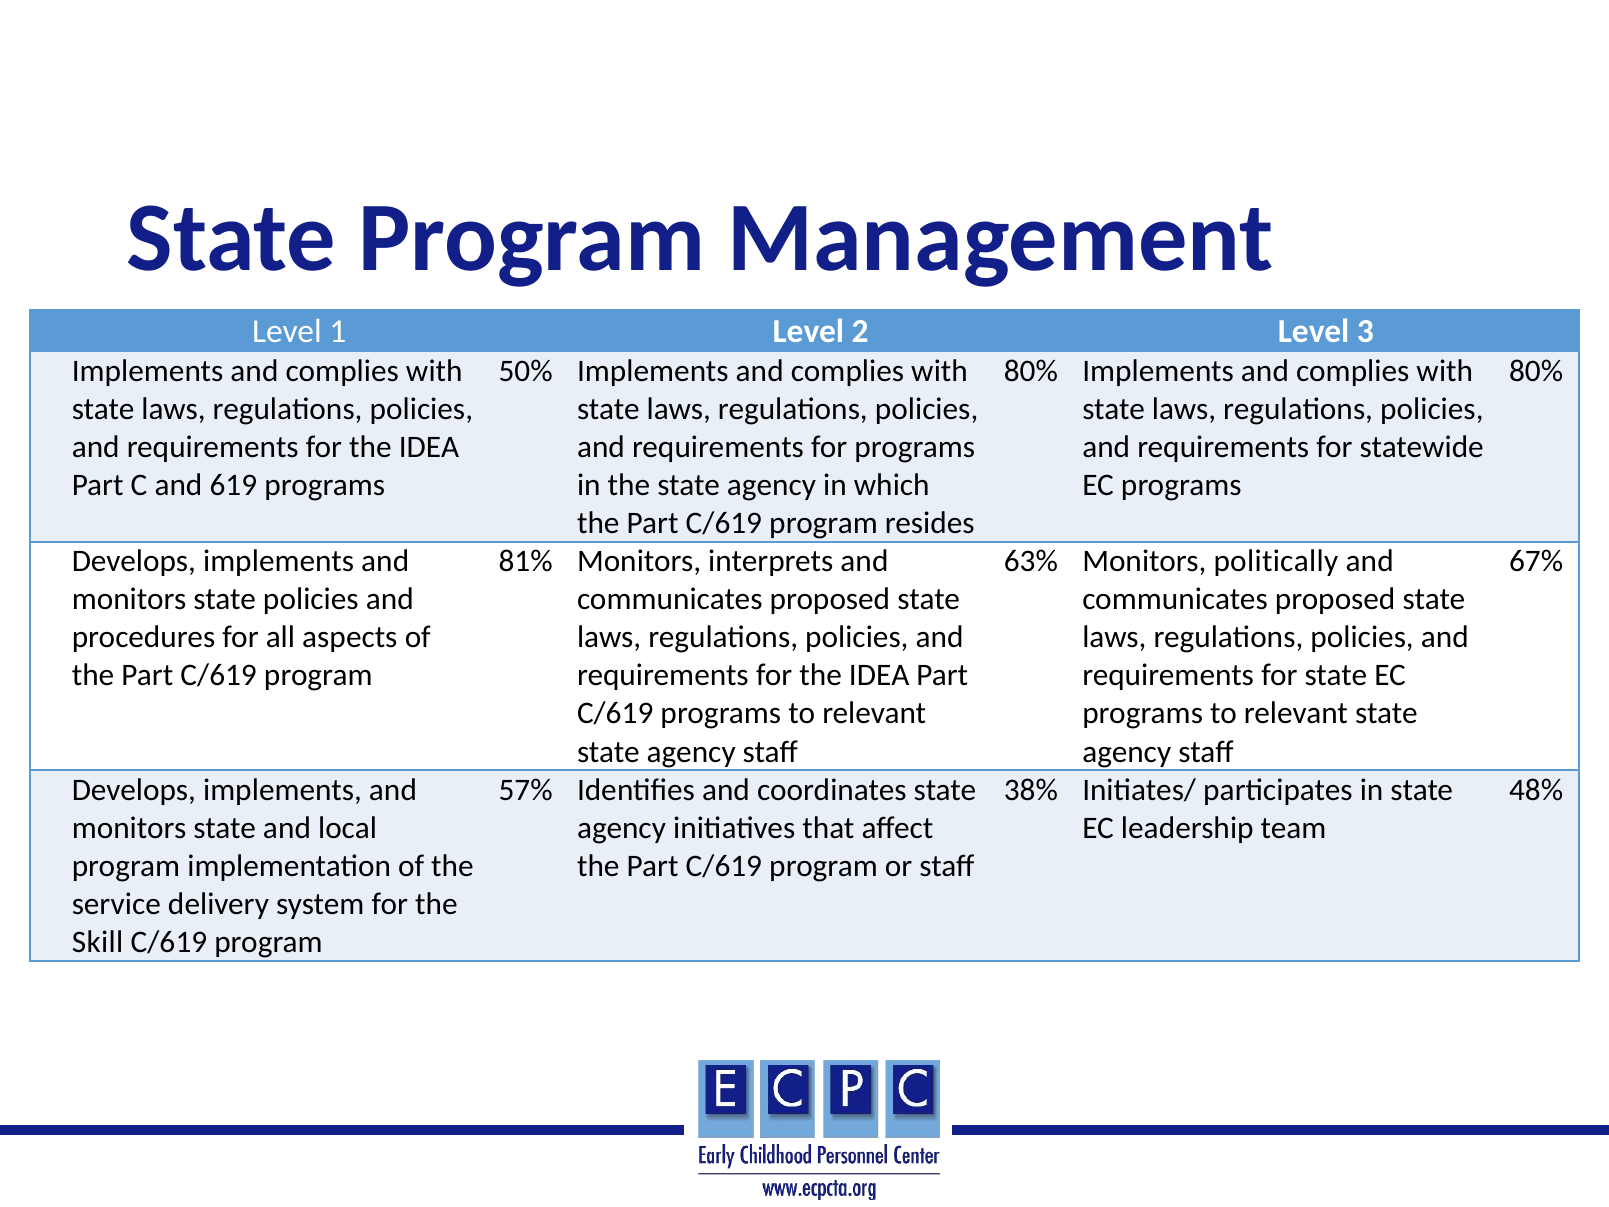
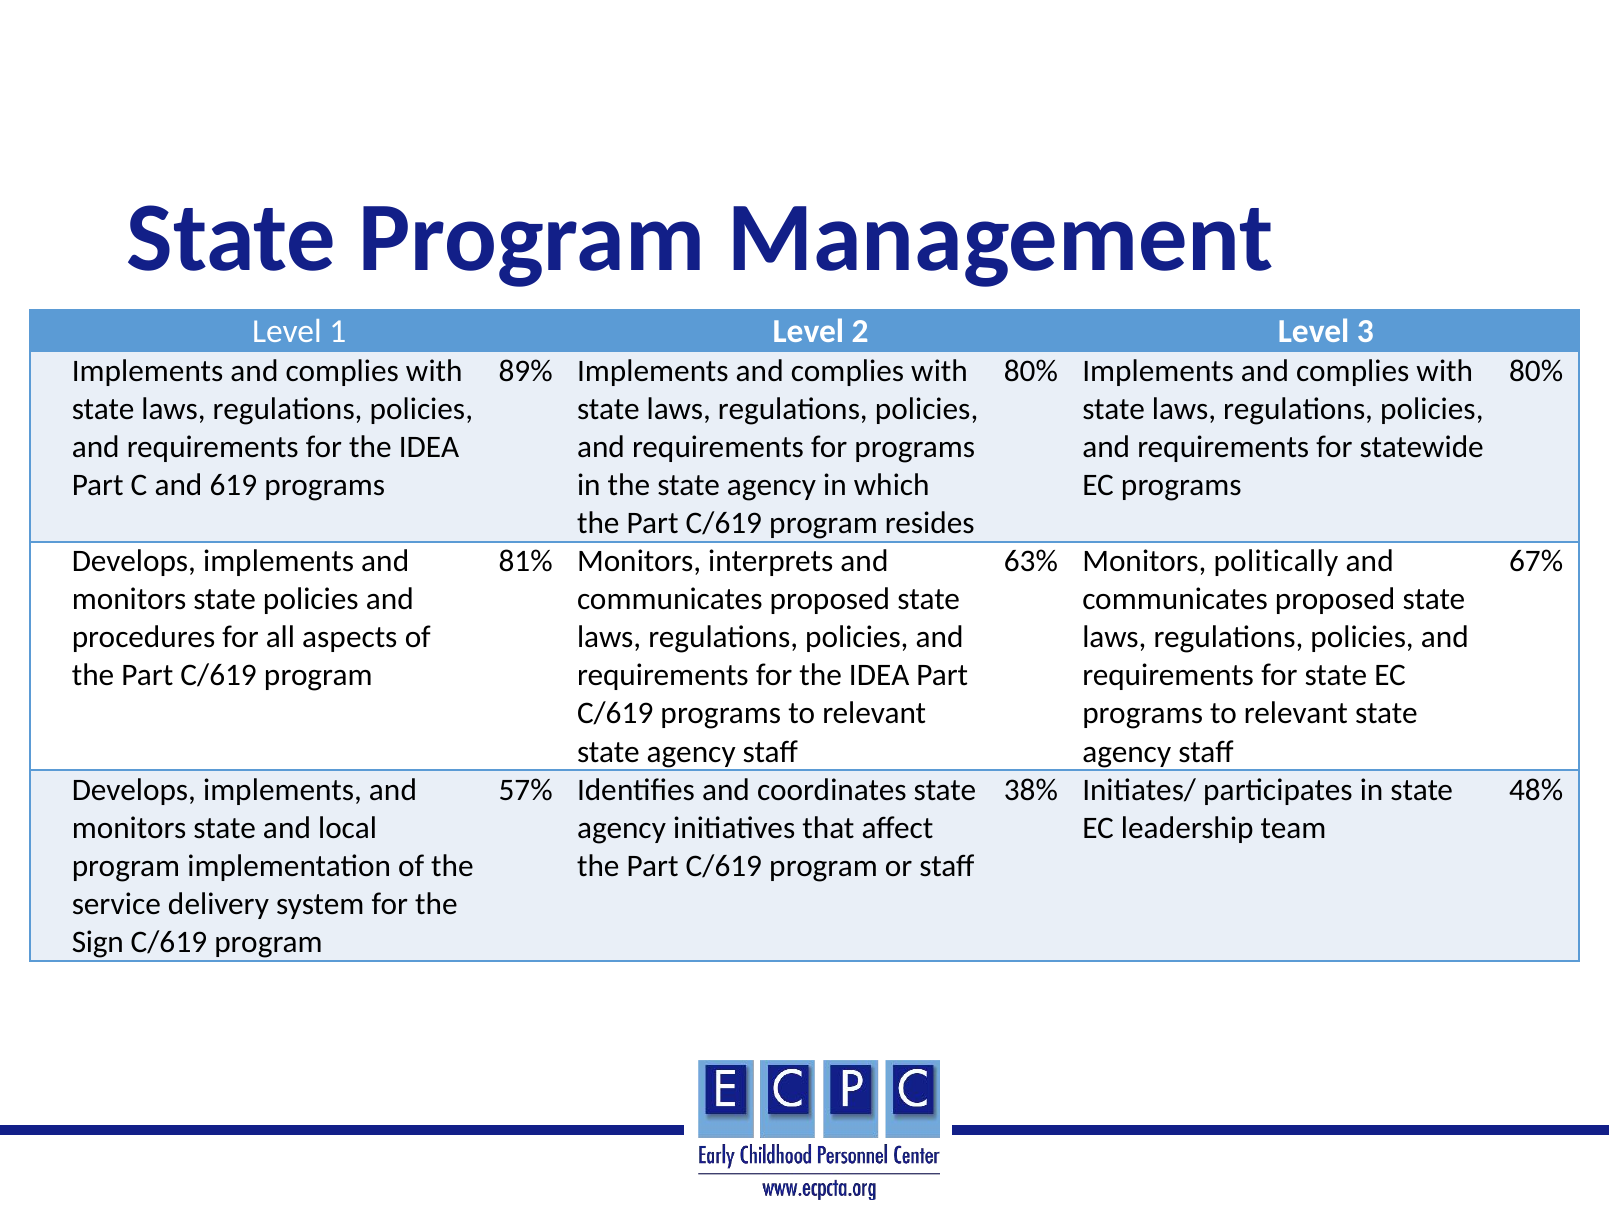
50%: 50% -> 89% (526, 371)
Skill: Skill -> Sign (98, 942)
